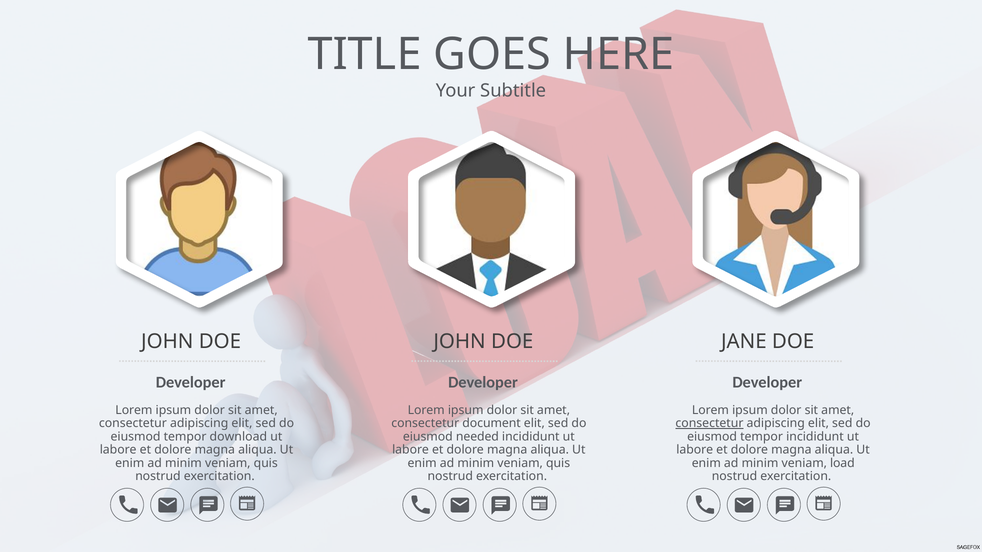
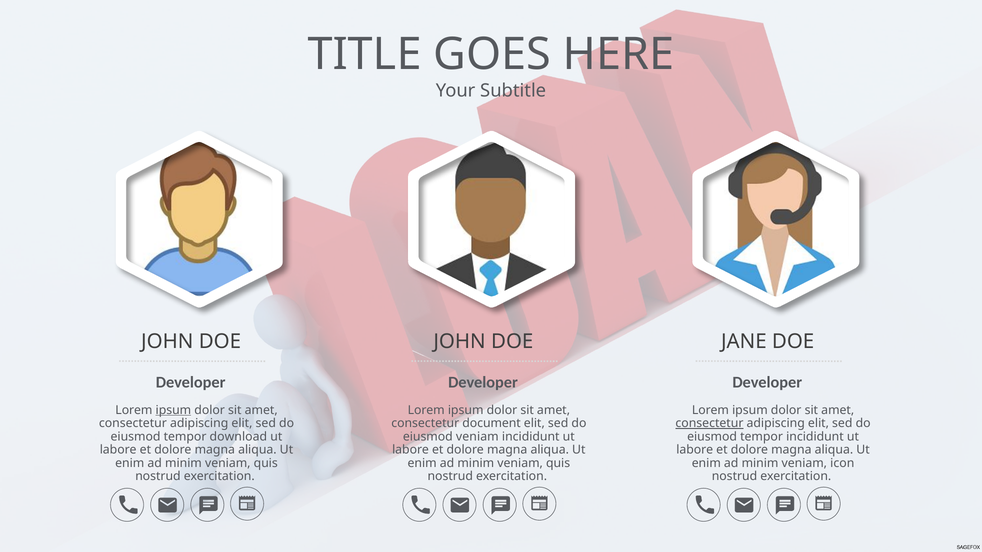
ipsum underline: none -> present (173, 410)
eiusmod needed: needed -> veniam (477, 437)
load: load -> icon (842, 463)
